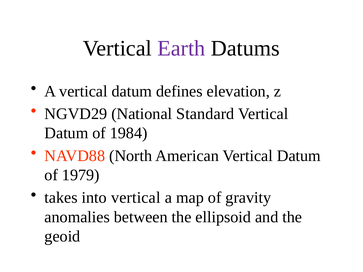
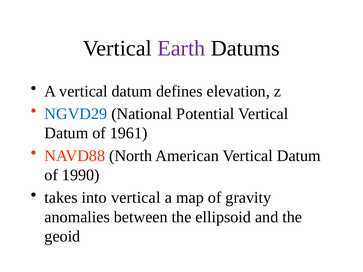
NGVD29 colour: black -> blue (76, 114)
Standard: Standard -> Potential (205, 114)
1984: 1984 -> 1961 (129, 133)
1979: 1979 -> 1990 (81, 175)
